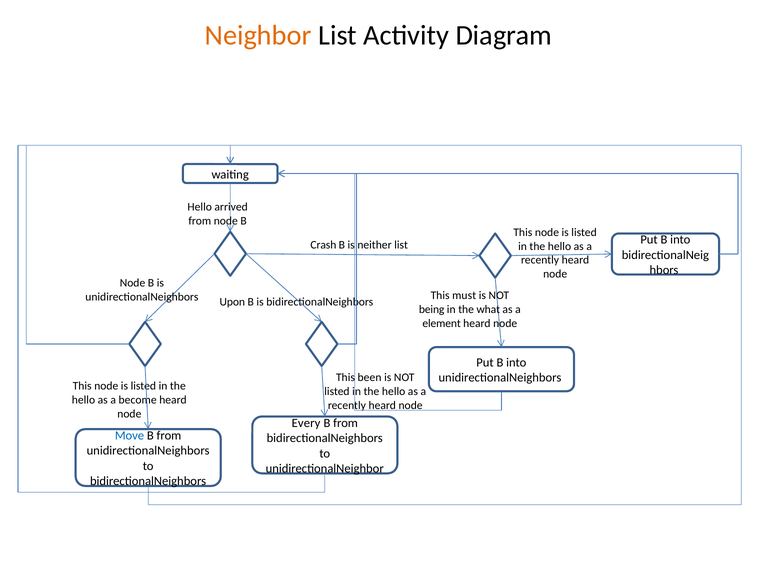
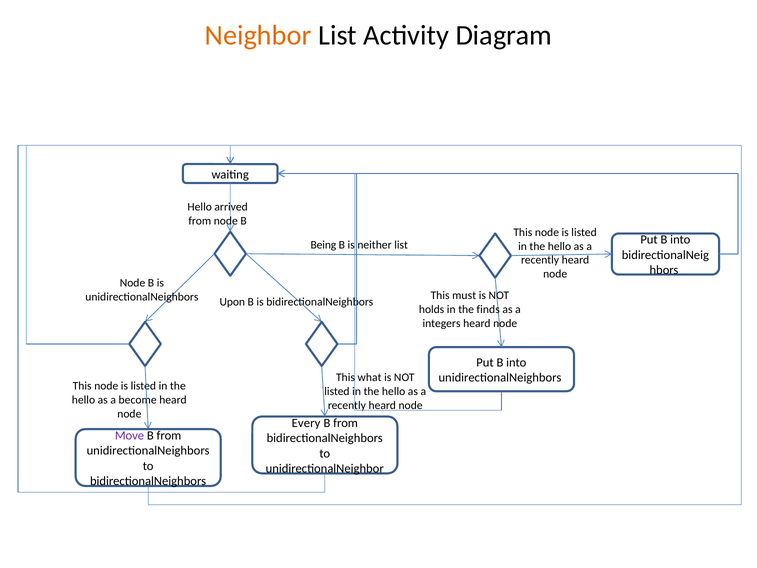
Crash: Crash -> Being (323, 245)
being: being -> holds (432, 309)
what: what -> finds (488, 309)
element: element -> integers (442, 323)
been: been -> what (370, 377)
Move colour: blue -> purple (129, 435)
